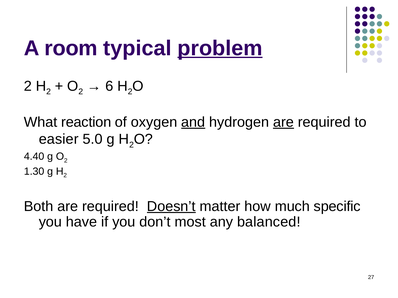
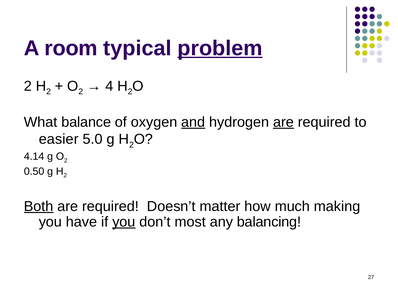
6: 6 -> 4 (109, 86)
reaction: reaction -> balance (86, 122)
4.40: 4.40 -> 4.14 (34, 157)
1.30: 1.30 -> 0.50 (34, 172)
Both underline: none -> present (39, 207)
Doesn’t underline: present -> none (171, 207)
specific: specific -> making (337, 207)
you underline: none -> present (124, 222)
balanced: balanced -> balancing (269, 222)
